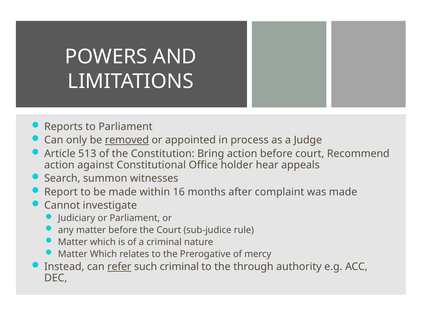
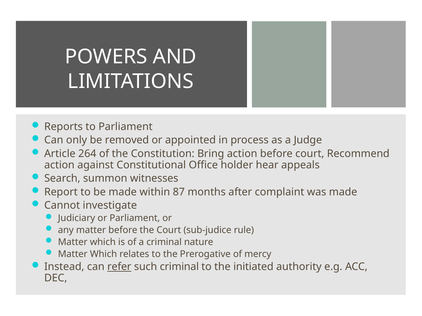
removed underline: present -> none (127, 140)
513: 513 -> 264 (87, 154)
16: 16 -> 87 (179, 192)
through: through -> initiated (253, 267)
